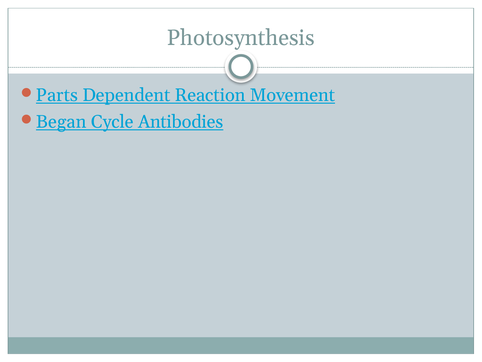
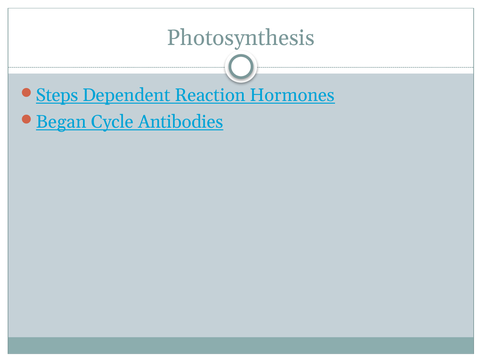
Parts: Parts -> Steps (57, 95)
Movement: Movement -> Hormones (292, 95)
